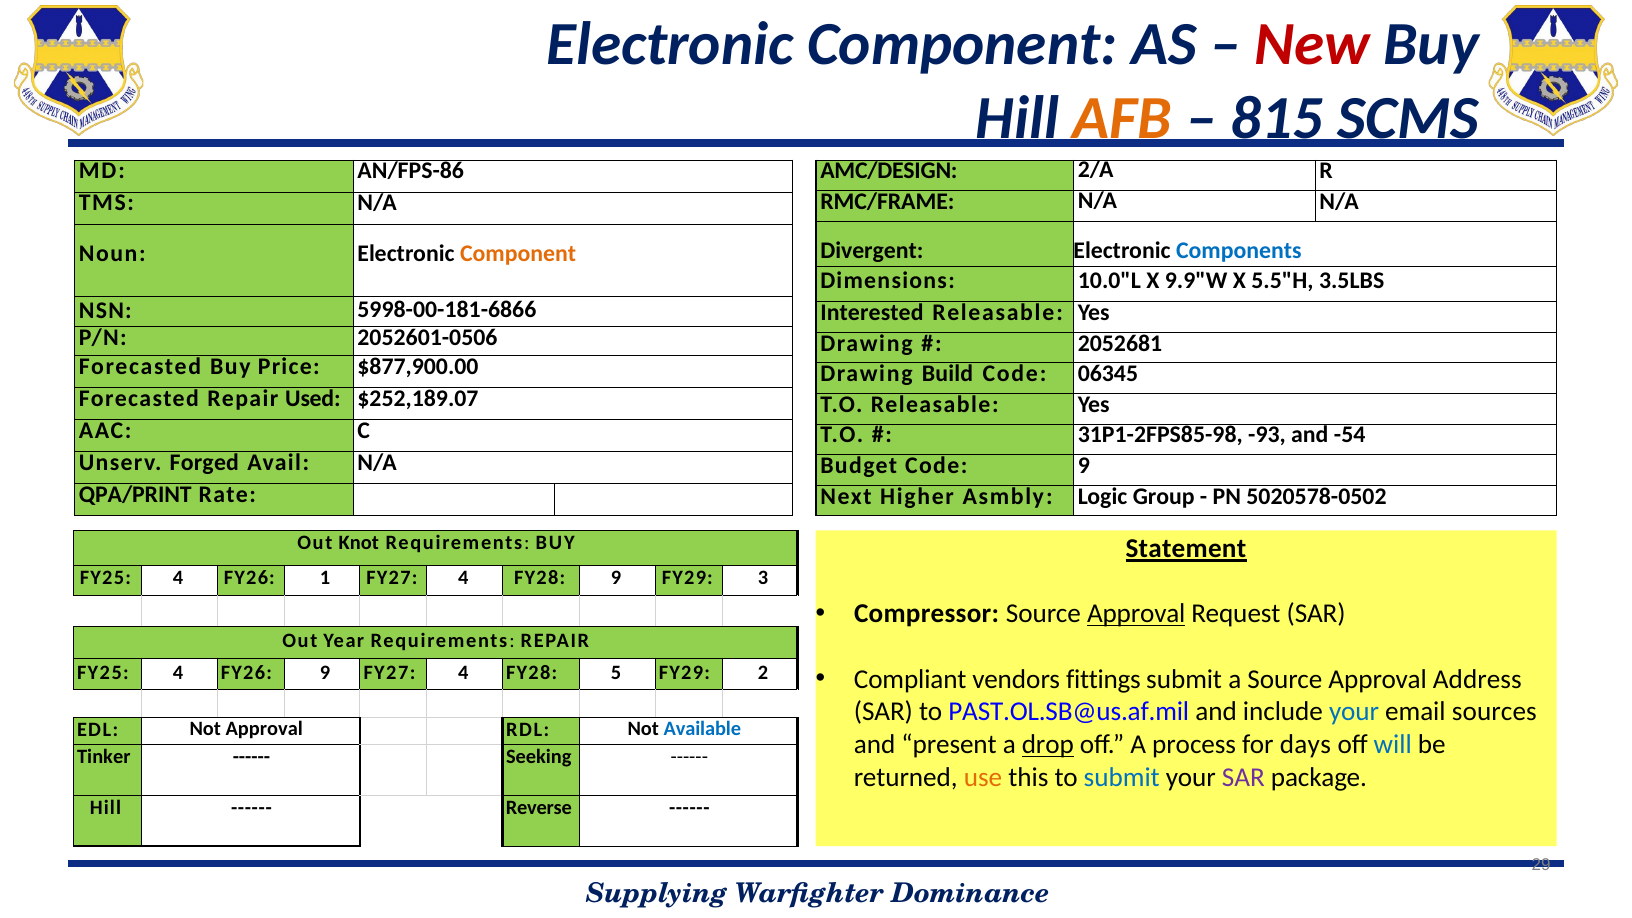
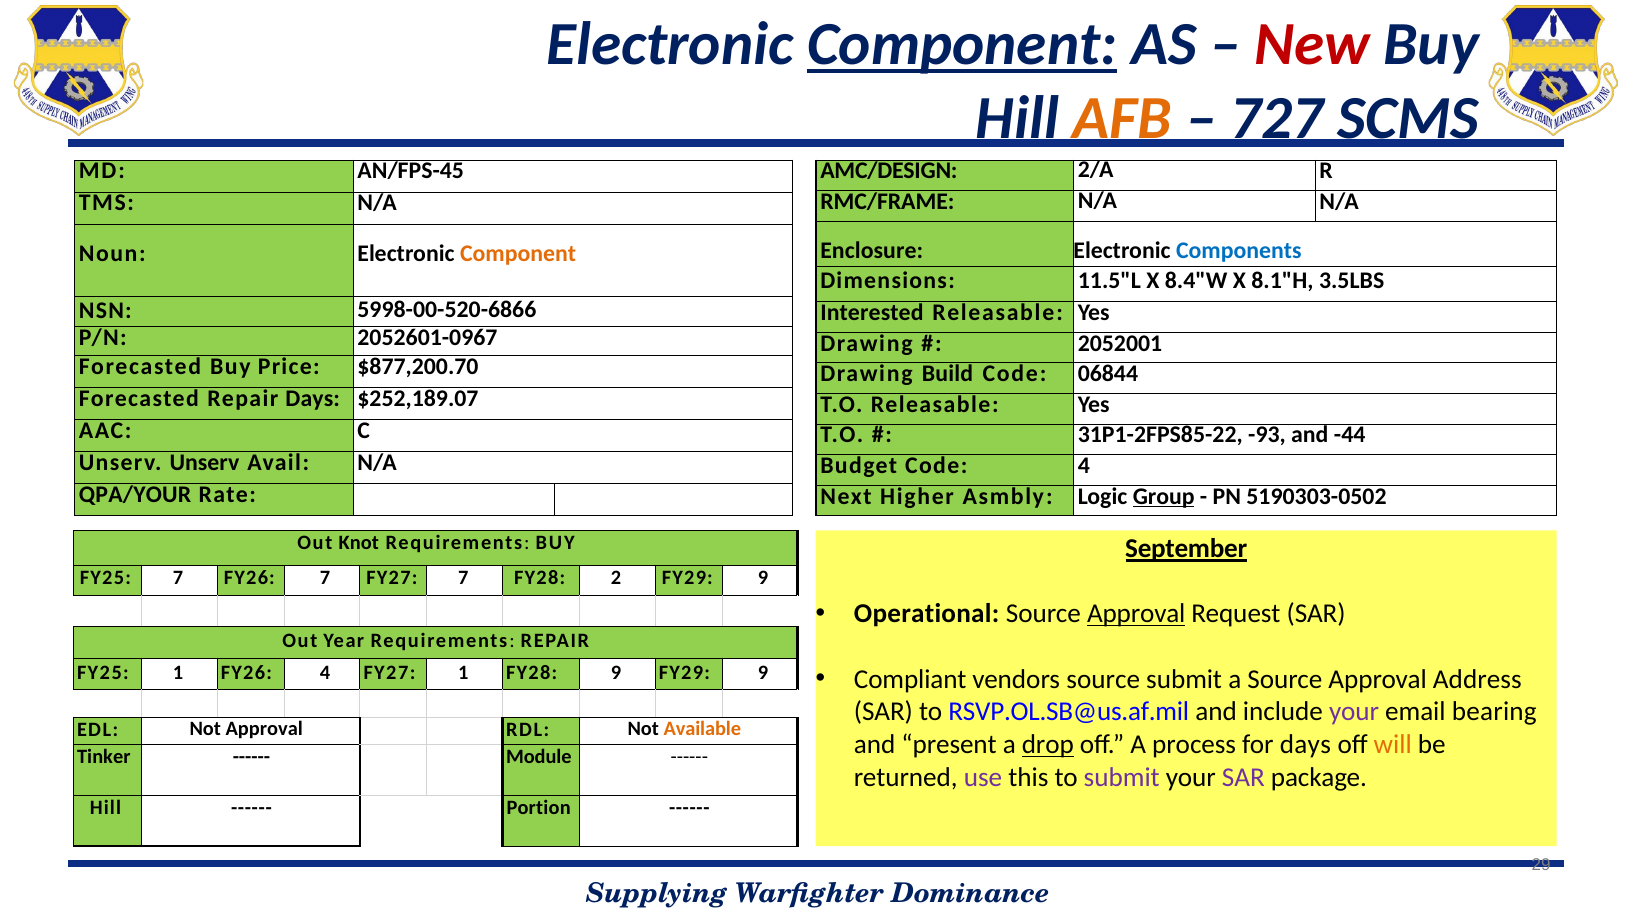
Component underline: none -> present (962, 45)
815: 815 -> 727 (1277, 118)
AN/FPS-86: AN/FPS-86 -> AN/FPS-45 (411, 171)
Divergent: Divergent -> Enclosure (872, 251)
10.0"L: 10.0"L -> 11.5"L (1109, 281)
9.9"W: 9.9"W -> 8.4"W (1196, 281)
5.5"H: 5.5"H -> 8.1"H (1282, 281)
5998-00-181-6866: 5998-00-181-6866 -> 5998-00-520-6866 (447, 310)
2052601-0506: 2052601-0506 -> 2052601-0967 (427, 338)
2052681: 2052681 -> 2052001 (1120, 343)
$877,900.00: $877,900.00 -> $877,200.70 (418, 367)
06345: 06345 -> 06844 (1108, 374)
Repair Used: Used -> Days (313, 399)
31P1-2FPS85-98: 31P1-2FPS85-98 -> 31P1-2FPS85-22 (1160, 435)
-54: -54 -> -44 (1350, 435)
Unserv Forged: Forged -> Unserv (204, 463)
Code 9: 9 -> 4 (1084, 466)
QPA/PRINT: QPA/PRINT -> QPA/YOUR (135, 495)
Group underline: none -> present (1164, 496)
5020578-0502: 5020578-0502 -> 5190303-0502 (1316, 496)
Statement: Statement -> September (1186, 549)
4: 4 -> 7 (178, 578)
FY26 1: 1 -> 7 (325, 578)
4: 4 -> 7 (463, 578)
FY28 9: 9 -> 2 (616, 578)
3: 3 -> 9 (763, 578)
Compressor: Compressor -> Operational (927, 614)
4: 4 -> 1 (178, 673)
FY26 9: 9 -> 4 (325, 673)
4: 4 -> 1 (463, 673)
FY28 5: 5 -> 9 (616, 673)
2: 2 -> 9 (763, 673)
vendors fittings: fittings -> source (1103, 679)
PAST.OL.SB@us.af.mil: PAST.OL.SB@us.af.mil -> RSVP.OL.SB@us.af.mil (1069, 712)
your colour: blue -> purple (1354, 712)
sources: sources -> bearing (1494, 712)
Available colour: blue -> orange (702, 729)
will colour: blue -> orange (1393, 745)
Seeking: Seeking -> Module (539, 757)
use colour: orange -> purple (983, 778)
submit colour: blue -> purple (1122, 778)
Reverse: Reverse -> Portion (539, 808)
